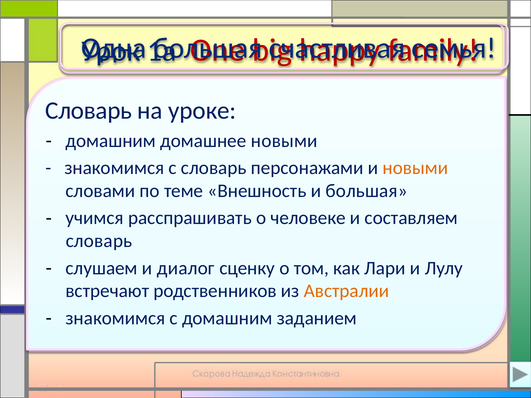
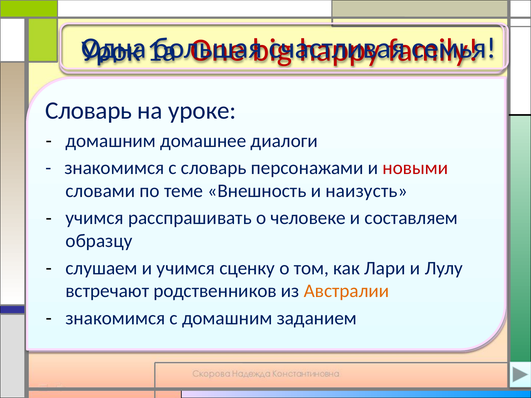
домашнее новыми: новыми -> диалоги (284, 141)
новыми colour: orange -> red (415, 168)
и большая: большая -> наизусть (367, 191)
словарь: словарь -> образцу (99, 241)
и диалог: диалог -> учимся (186, 268)
